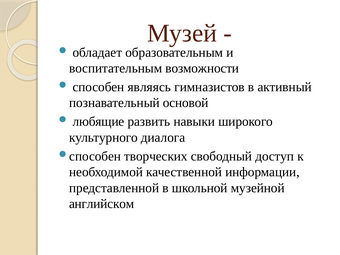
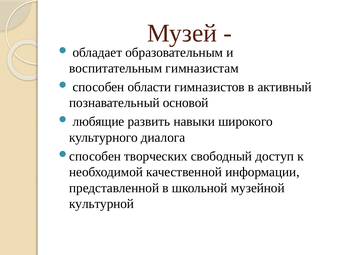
возможности: возможности -> гимназистам (202, 68)
являясь: являясь -> области (149, 87)
английском: английском -> культурной (102, 204)
